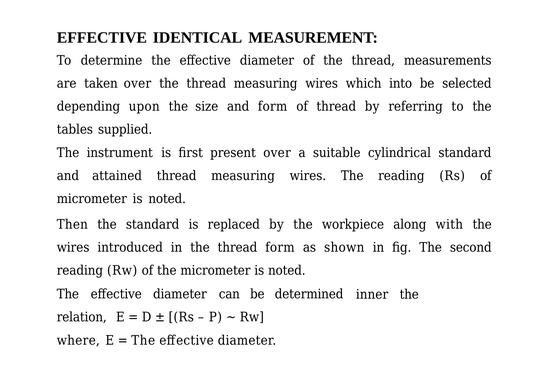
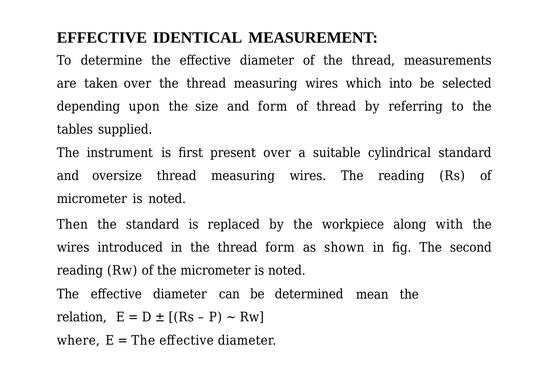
attained: attained -> oversize (117, 176)
inner: inner -> mean (372, 294)
